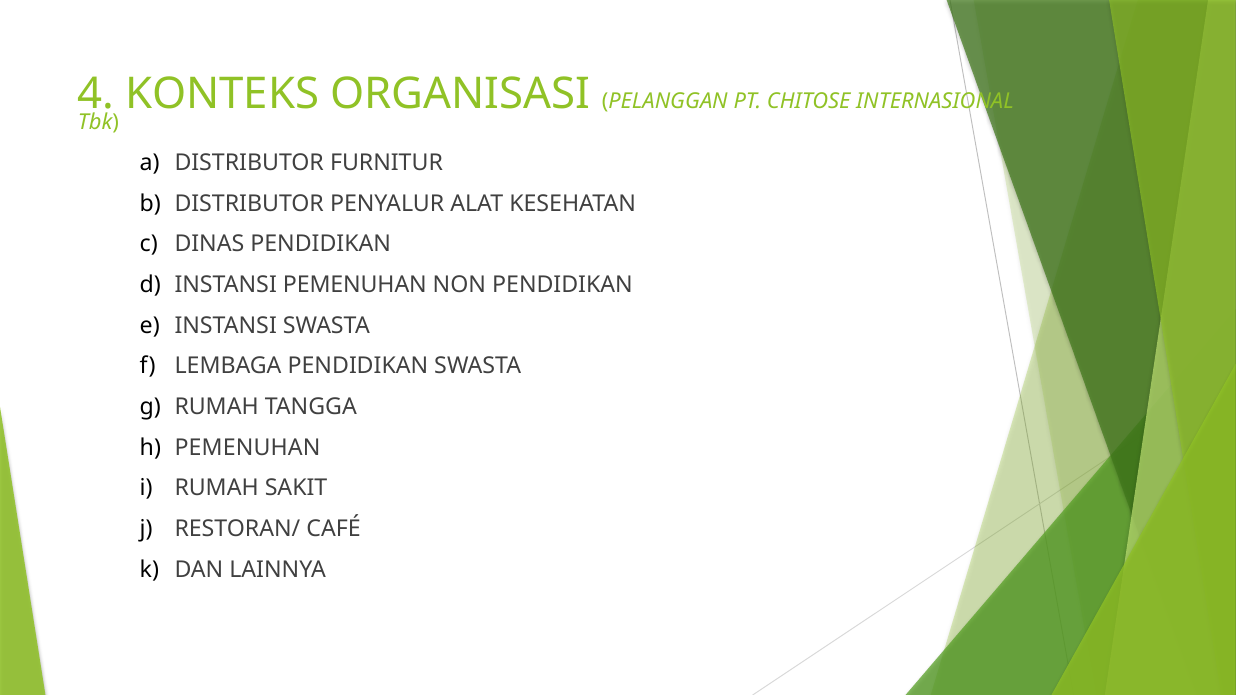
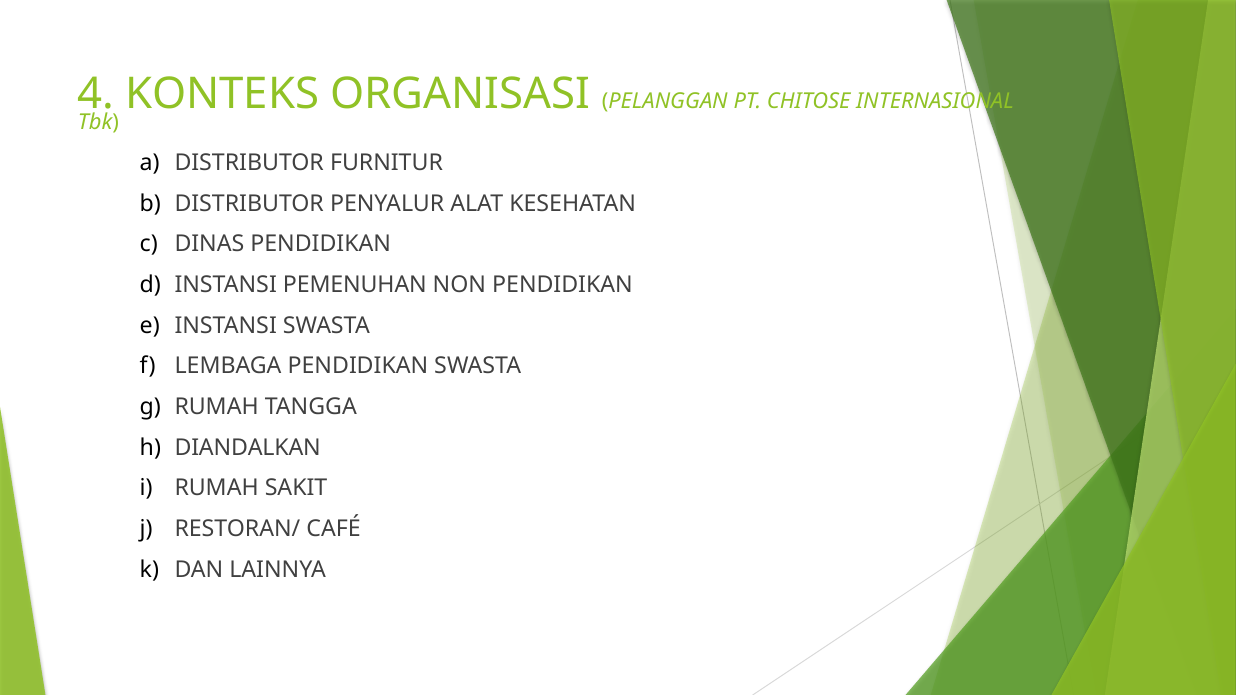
PEMENUHAN: PEMENUHAN -> DIANDALKAN (248, 448)
